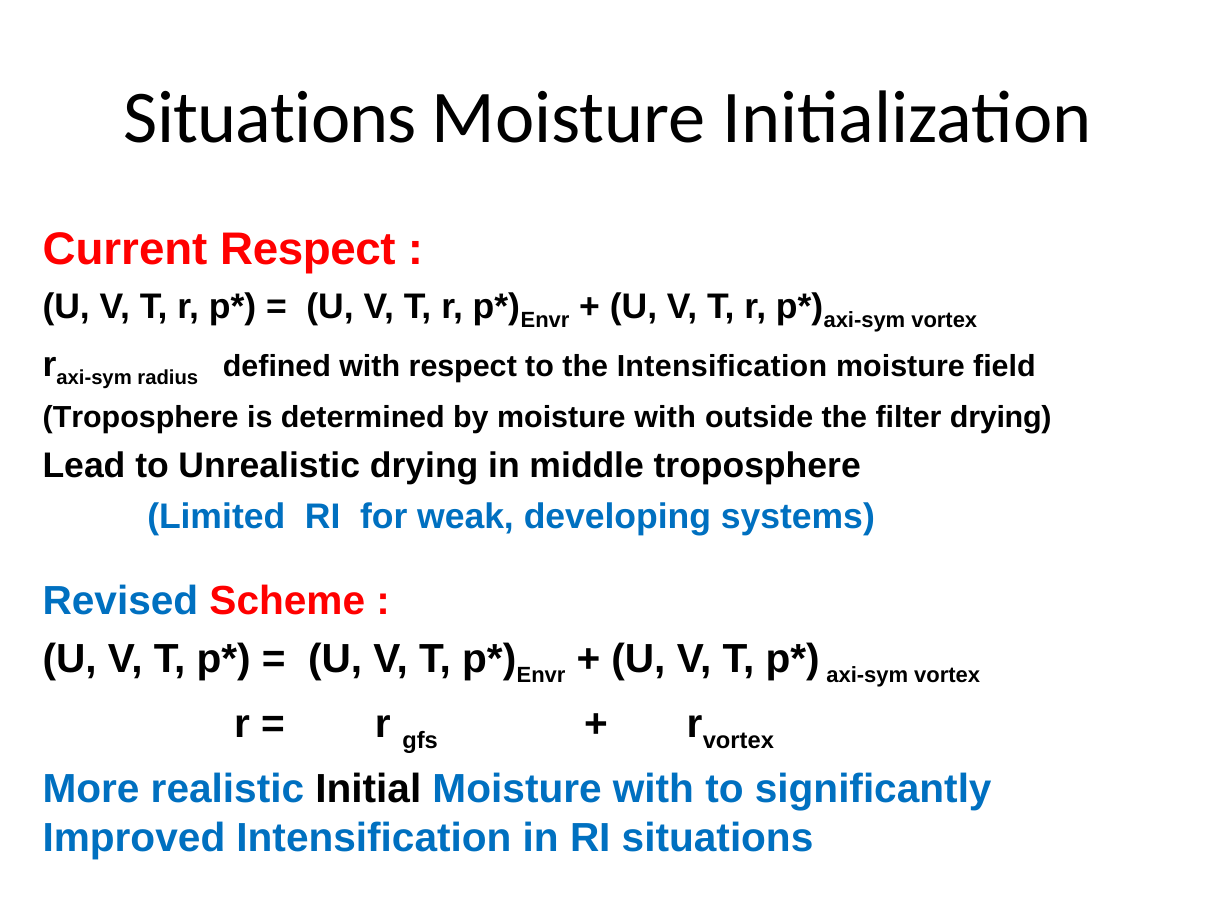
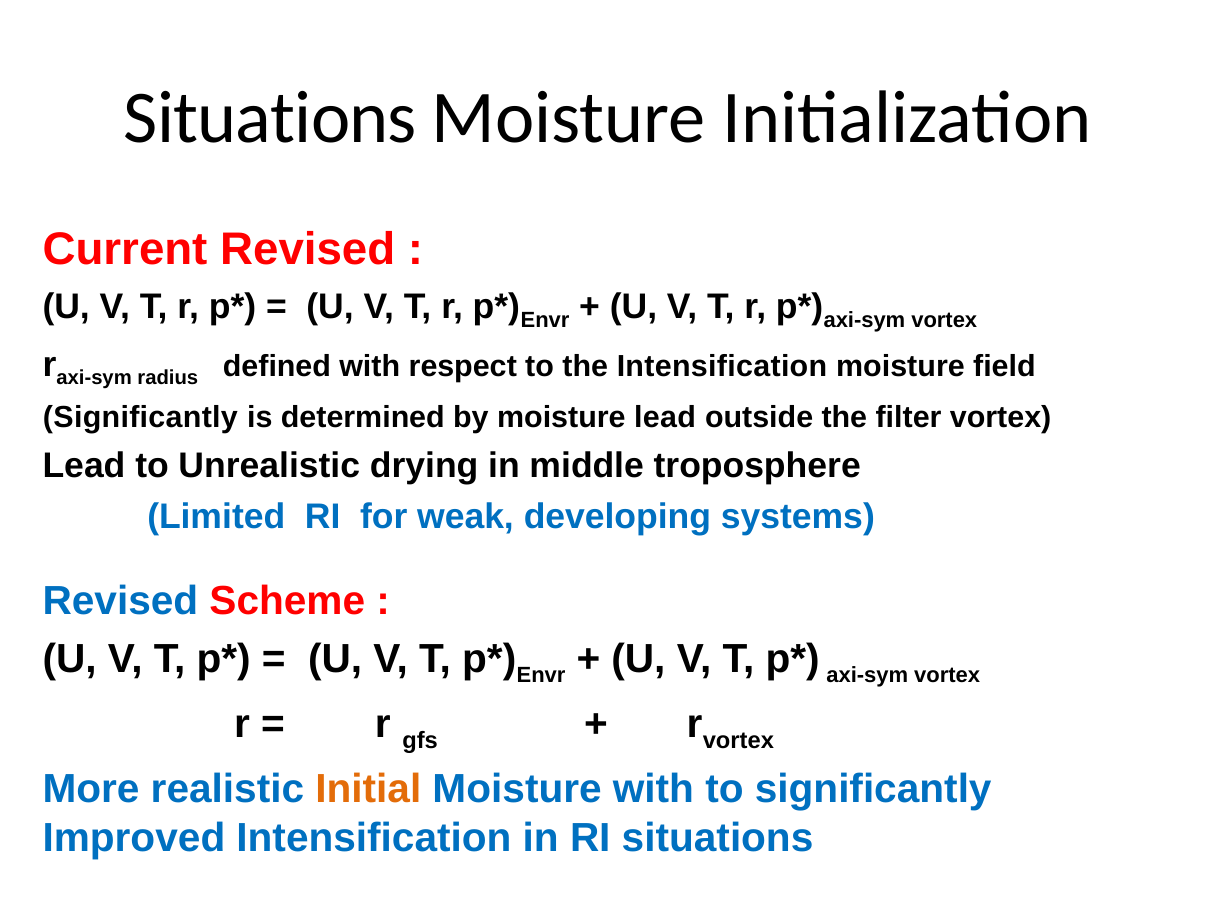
Current Respect: Respect -> Revised (308, 250)
Troposphere: Troposphere -> Significantly (140, 418)
by moisture with: with -> lead (665, 418)
filter drying: drying -> vortex (1001, 418)
Initial colour: black -> orange (368, 790)
